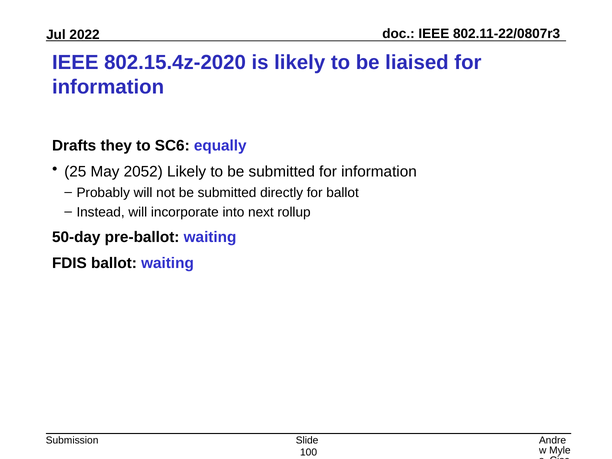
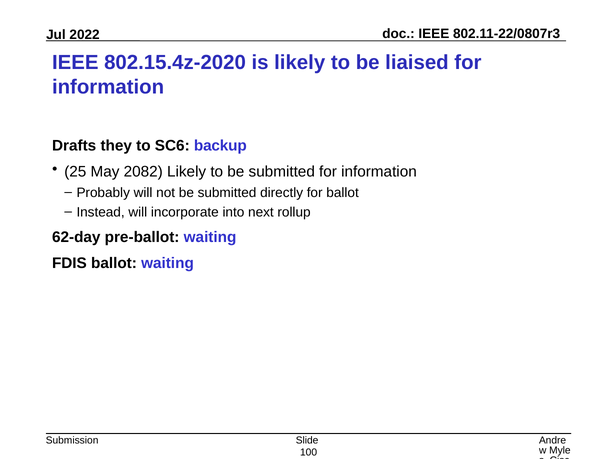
equally: equally -> backup (220, 146)
2052: 2052 -> 2082 (143, 172)
50-day: 50-day -> 62-day (76, 237)
